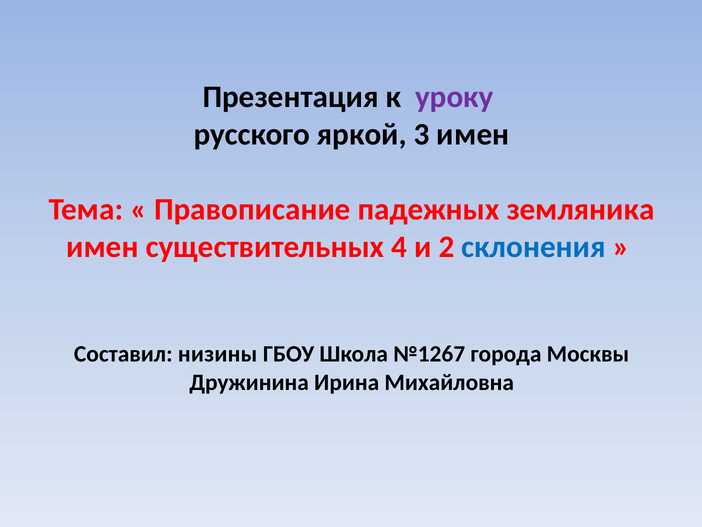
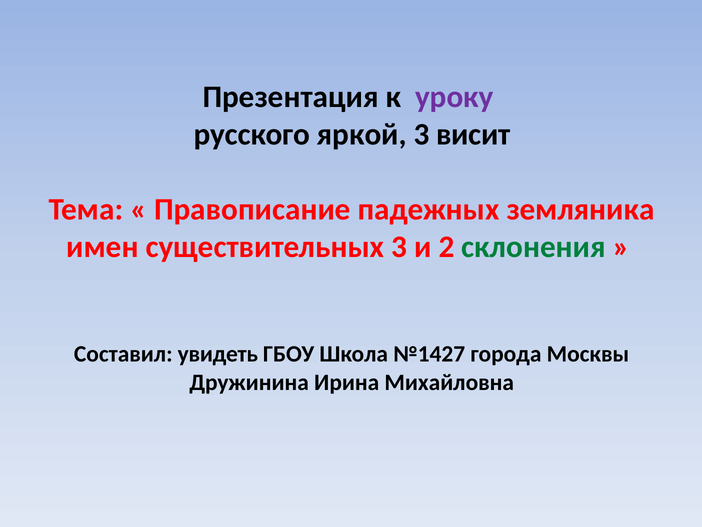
3 имен: имен -> висит (473, 134)
существительных 4: 4 -> 3 (399, 247)
склонения colour: blue -> green (534, 247)
низины: низины -> увидеть (218, 354)
№1267: №1267 -> №1427 (429, 354)
